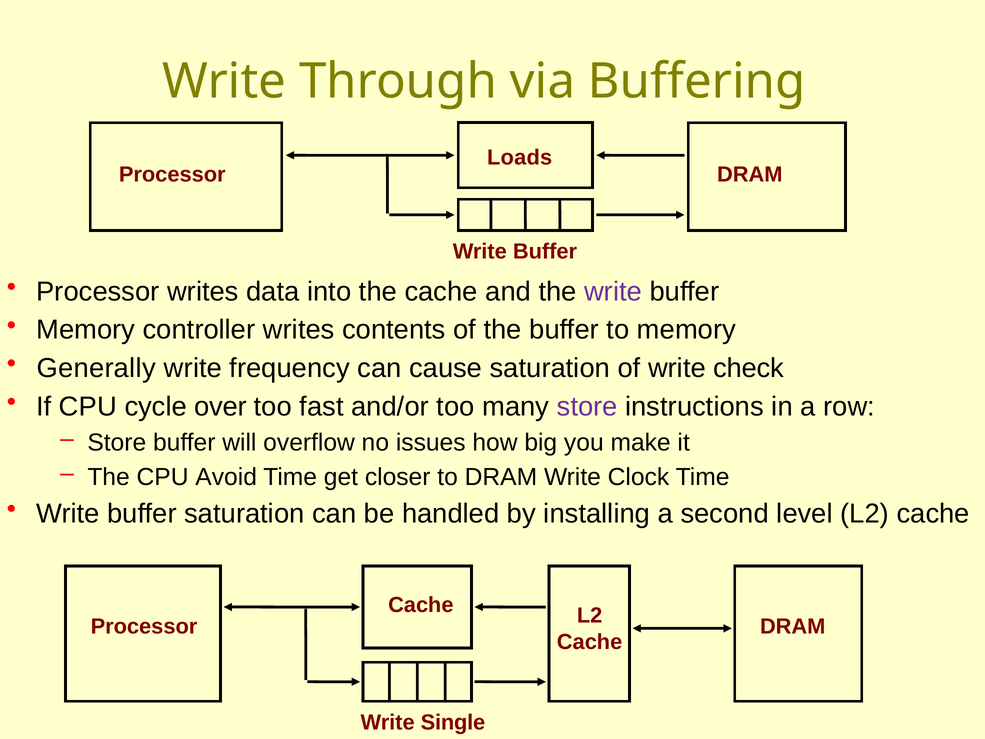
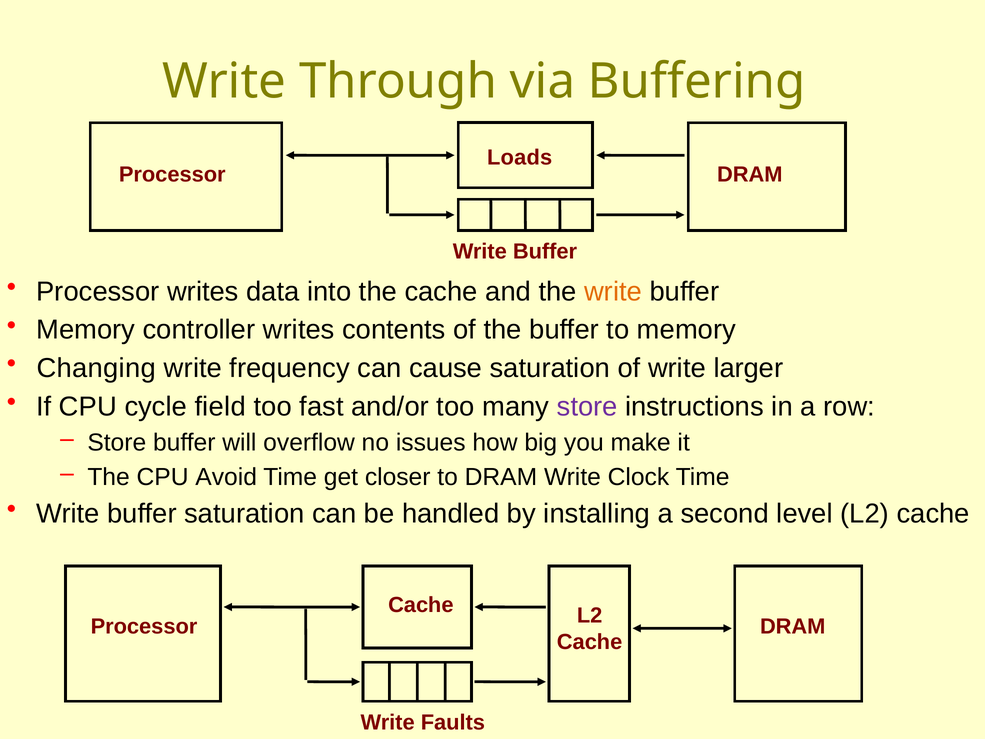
write colour: purple -> orange (613, 291)
Generally: Generally -> Changing (96, 368)
check: check -> larger (748, 368)
over: over -> field (220, 406)
Single: Single -> Faults (453, 722)
